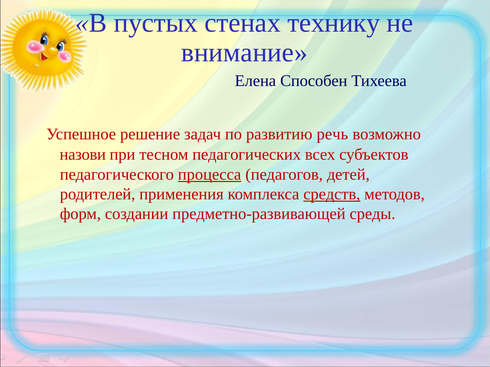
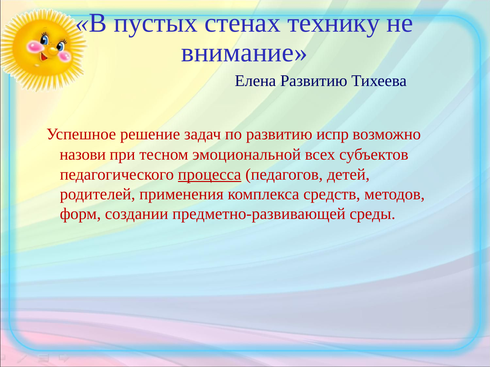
Елена Способен: Способен -> Развитию (314, 81)
речь: речь -> испр (333, 134)
педагогических: педагогических -> эмоциональной (247, 155)
средств underline: present -> none (332, 194)
